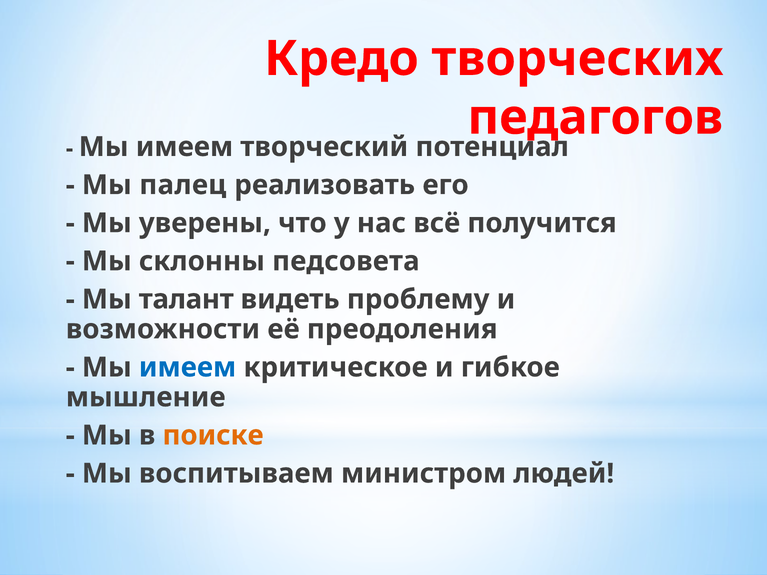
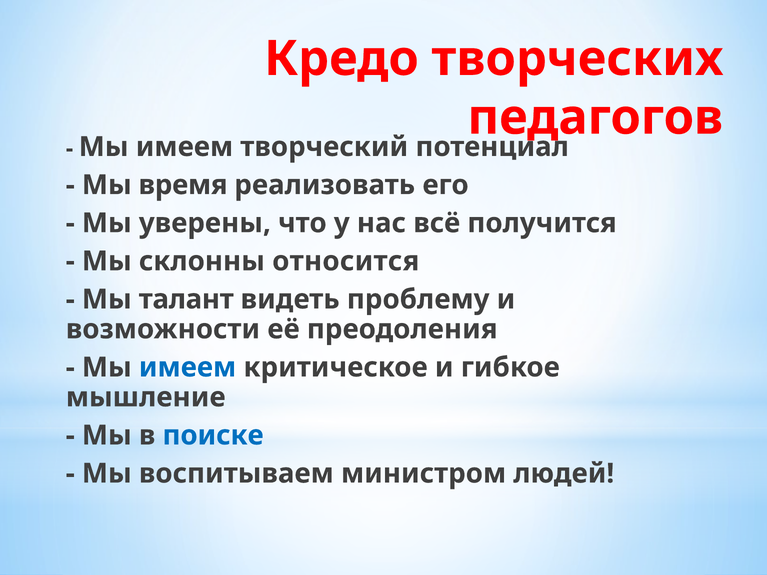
палец: палец -> время (183, 185)
педсовета: педсовета -> относится (346, 261)
поиске colour: orange -> blue (213, 436)
